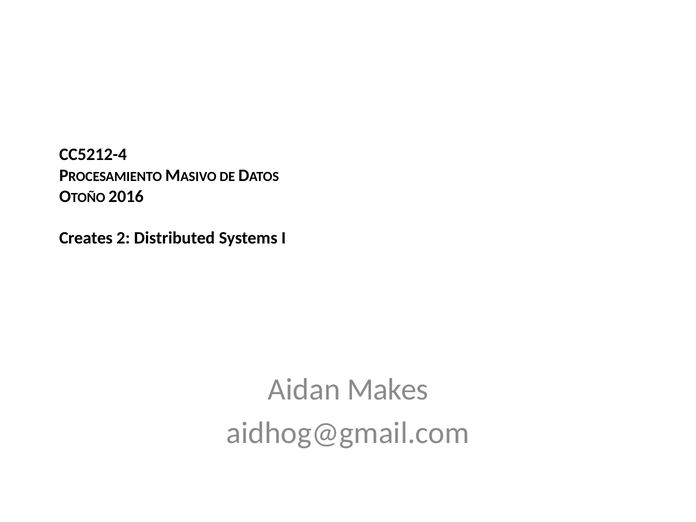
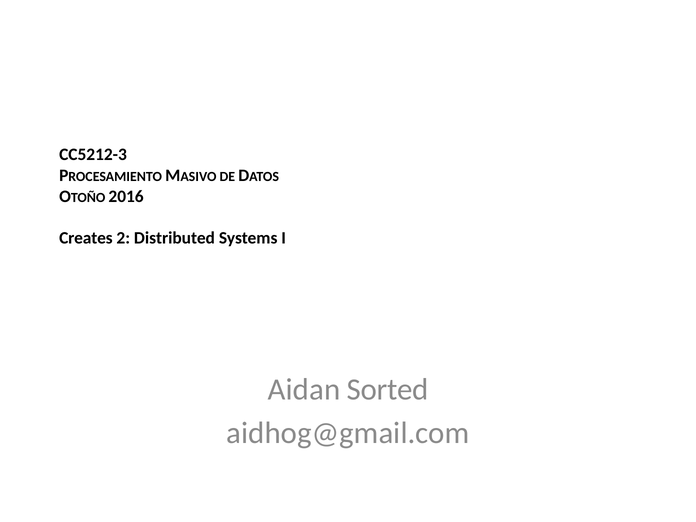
CC5212-4: CC5212-4 -> CC5212-3 (93, 155)
Makes: Makes -> Sorted (388, 390)
